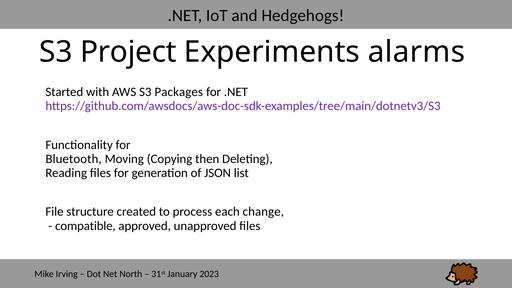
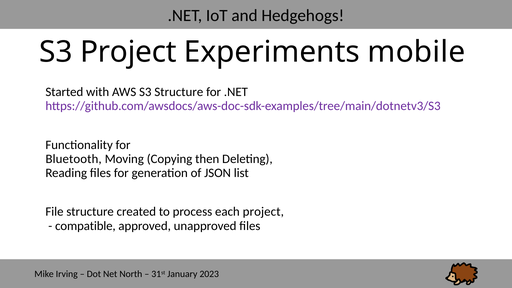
alarms: alarms -> mobile (416, 52)
S3 Packages: Packages -> Structure (179, 92)
each change: change -> project (263, 212)
